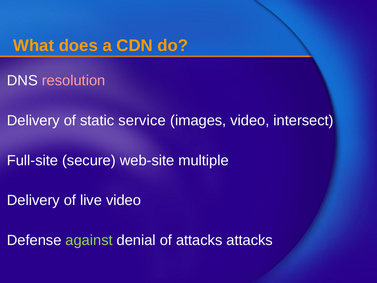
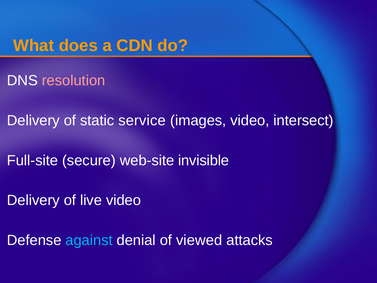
multiple: multiple -> invisible (204, 160)
against colour: light green -> light blue (89, 240)
of attacks: attacks -> viewed (199, 240)
